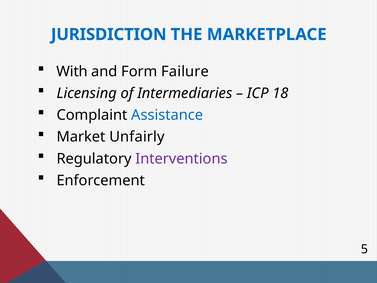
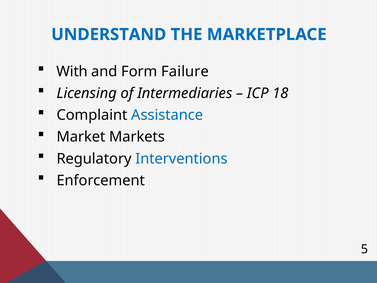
JURISDICTION: JURISDICTION -> UNDERSTAND (109, 34)
Unfairly: Unfairly -> Markets (137, 137)
Interventions colour: purple -> blue (182, 159)
